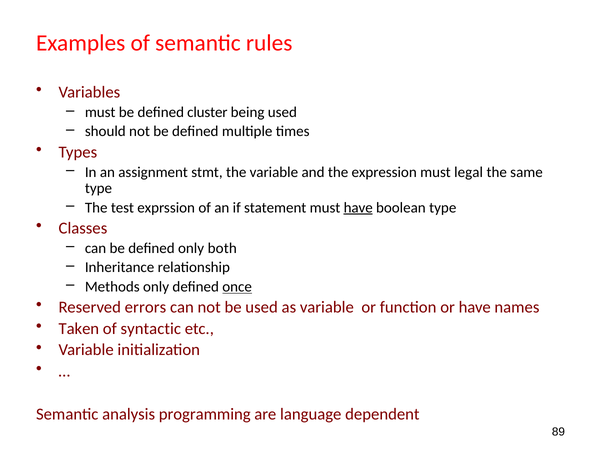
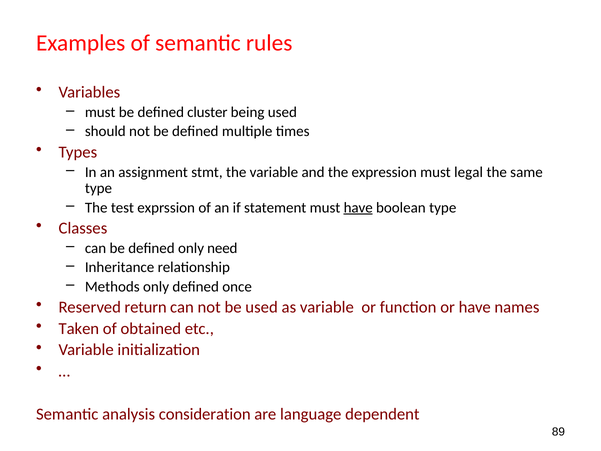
both: both -> need (222, 248)
once underline: present -> none (237, 287)
errors: errors -> return (146, 307)
syntactic: syntactic -> obtained (151, 328)
programming: programming -> consideration (205, 414)
